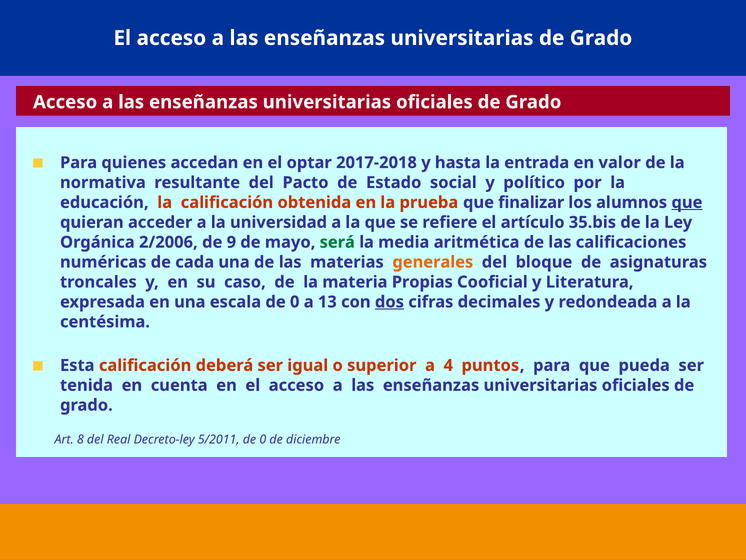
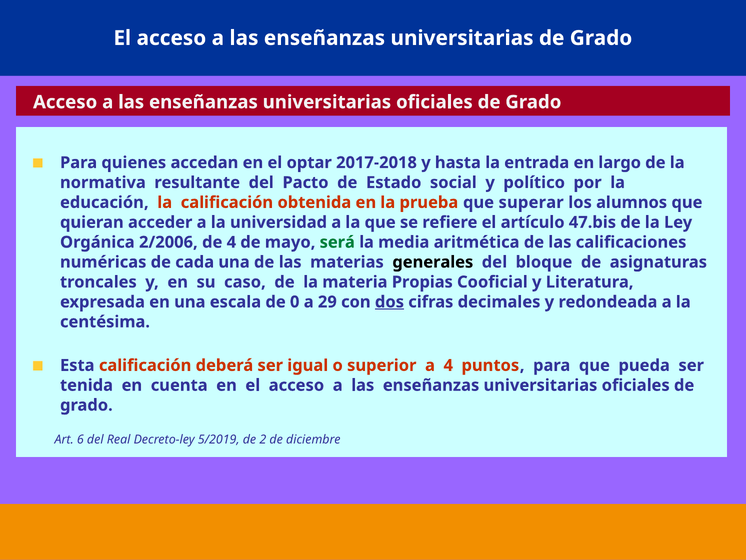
valor: valor -> largo (620, 163)
finalizar: finalizar -> superar (531, 202)
que underline: present -> none (687, 202)
35.bis: 35.bis -> 47.bis (592, 222)
de 9: 9 -> 4 (231, 242)
generales colour: orange -> black (433, 262)
13: 13 -> 29 (327, 302)
8: 8 -> 6 (80, 439)
5/2011: 5/2011 -> 5/2019 (219, 439)
0: 0 -> 2 (263, 439)
